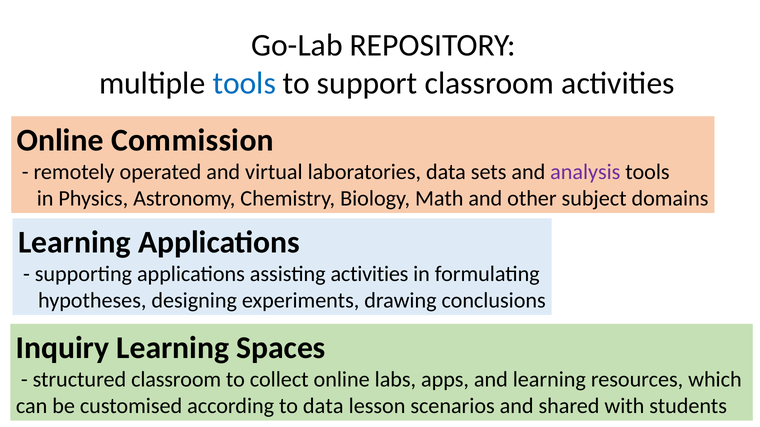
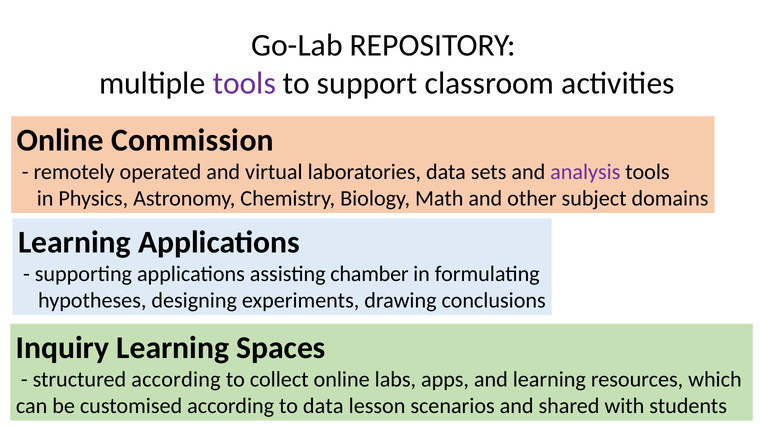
tools colour: blue -> purple (244, 83)
assisting activities: activities -> chamber (369, 274)
structured classroom: classroom -> according (176, 380)
